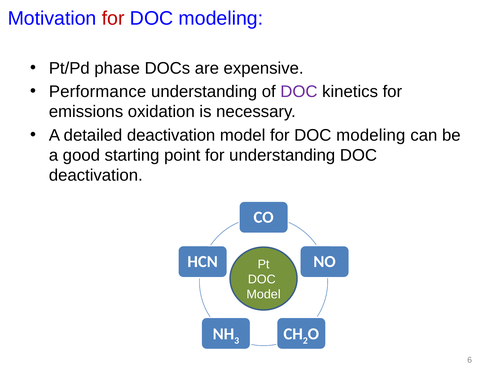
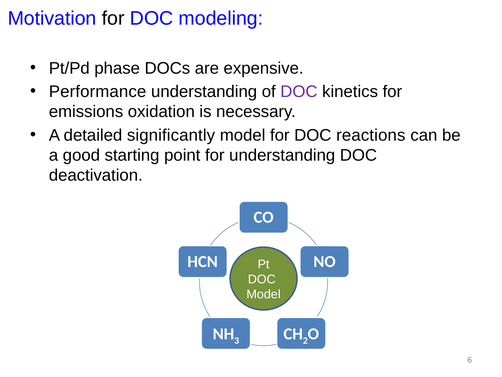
for colour: red -> black (113, 18)
detailed deactivation: deactivation -> significantly (171, 135)
model for DOC modeling: modeling -> reactions (371, 135)
